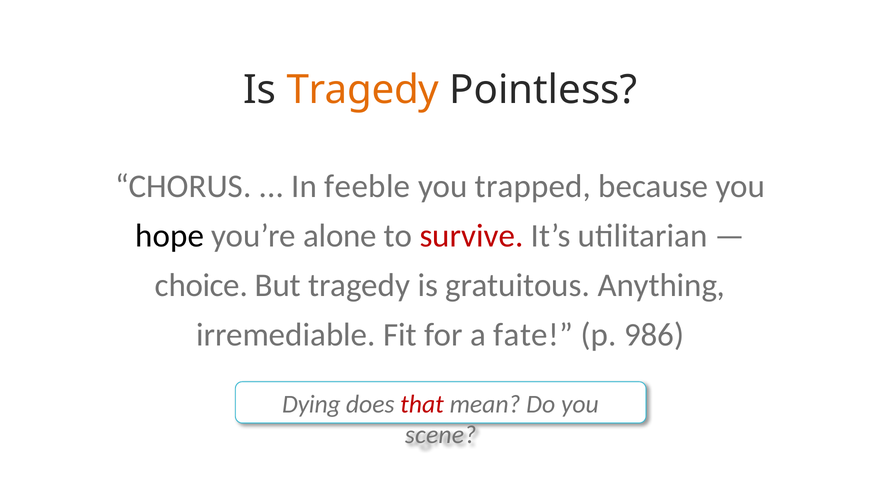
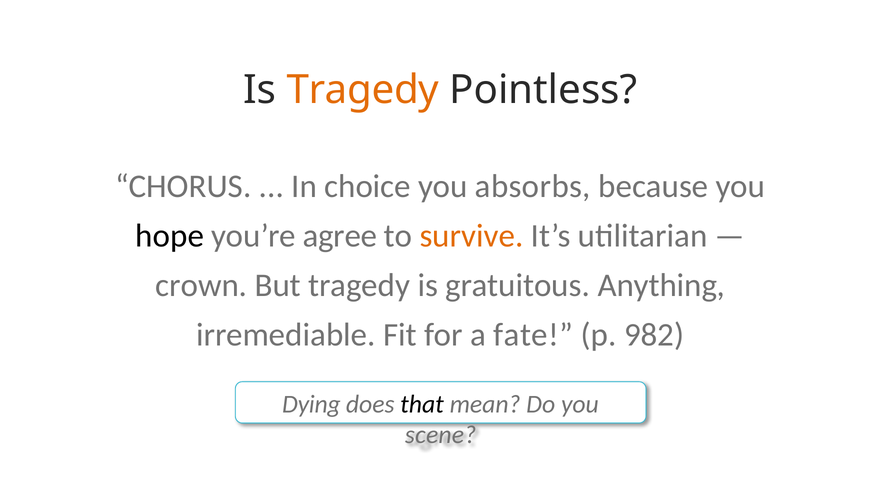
feeble: feeble -> choice (368, 187)
trapped: trapped -> absorbs (533, 187)
alone: alone -> agree (340, 236)
survive colour: red -> orange (471, 236)
choice: choice -> crown (201, 286)
986: 986 -> 982 (654, 335)
that colour: red -> black (422, 405)
